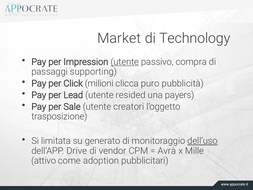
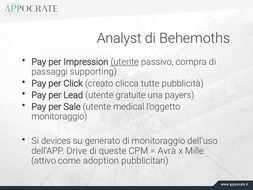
Market: Market -> Analyst (119, 38)
Technology: Technology -> Behemoths (195, 38)
milioni: milioni -> creato (99, 83)
puro: puro -> tutte (150, 83)
resided: resided -> gratuite (131, 95)
creatori: creatori -> medical (129, 107)
trasposizione: trasposizione -> monitoraggio (59, 116)
limitata: limitata -> devices (56, 141)
dell’uso underline: present -> none (203, 141)
vendor: vendor -> queste (113, 151)
